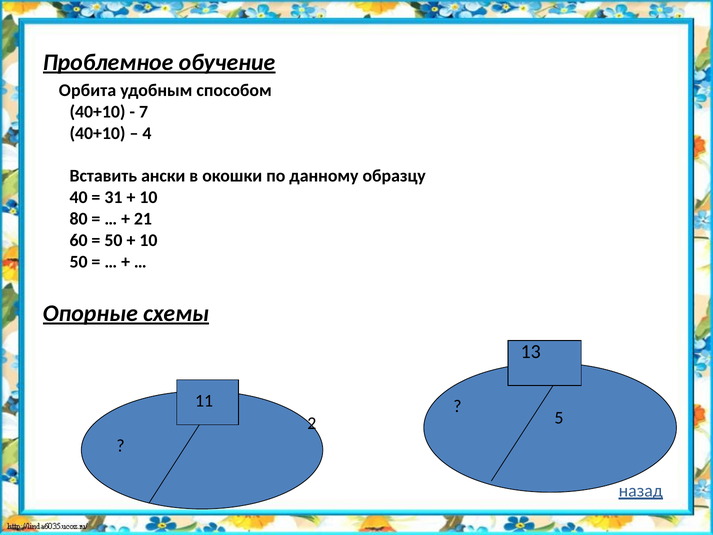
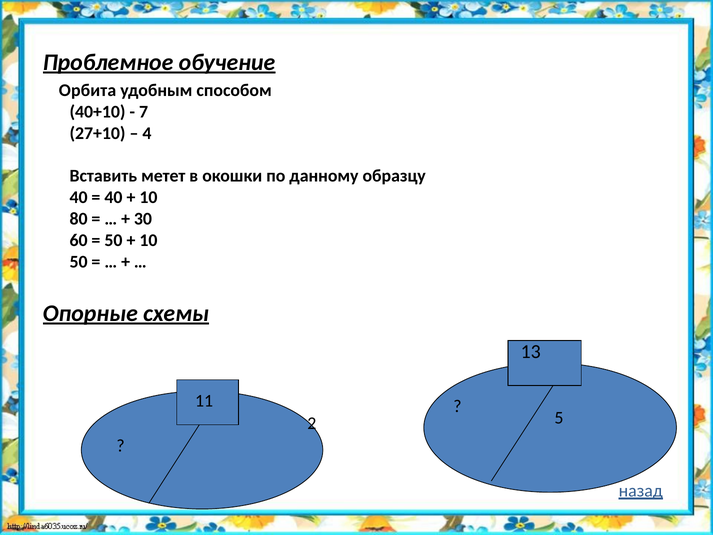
40+10: 40+10 -> 27+10 (98, 133)
ански: ански -> метет (163, 176)
31: 31 -> 40 (113, 197)
21: 21 -> 30 (143, 219)
